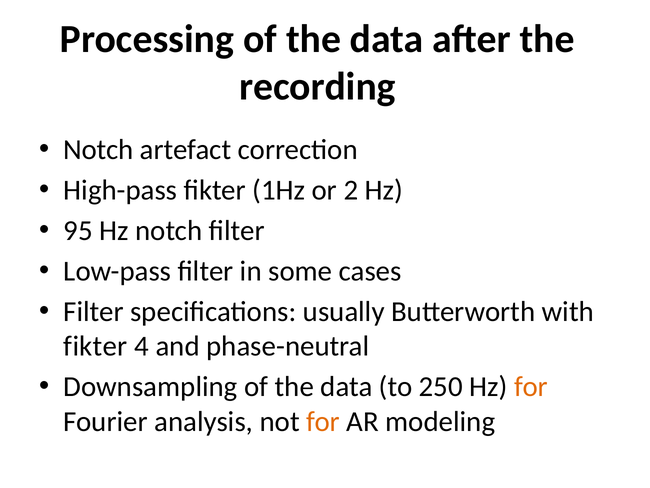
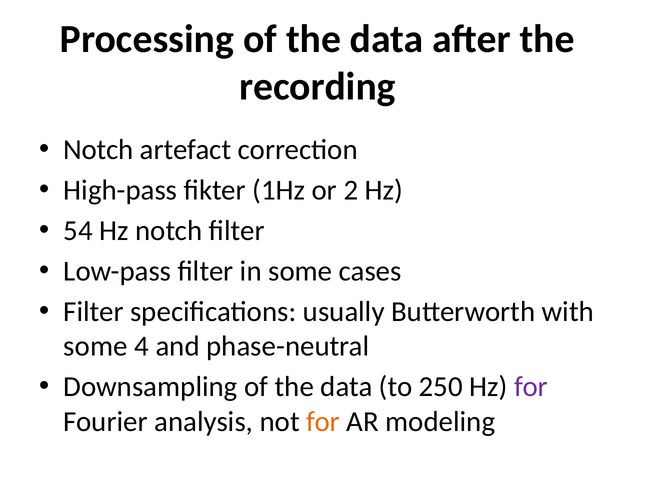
95: 95 -> 54 (78, 230)
fikter: fikter -> some (96, 346)
for colour: orange -> purple (531, 386)
